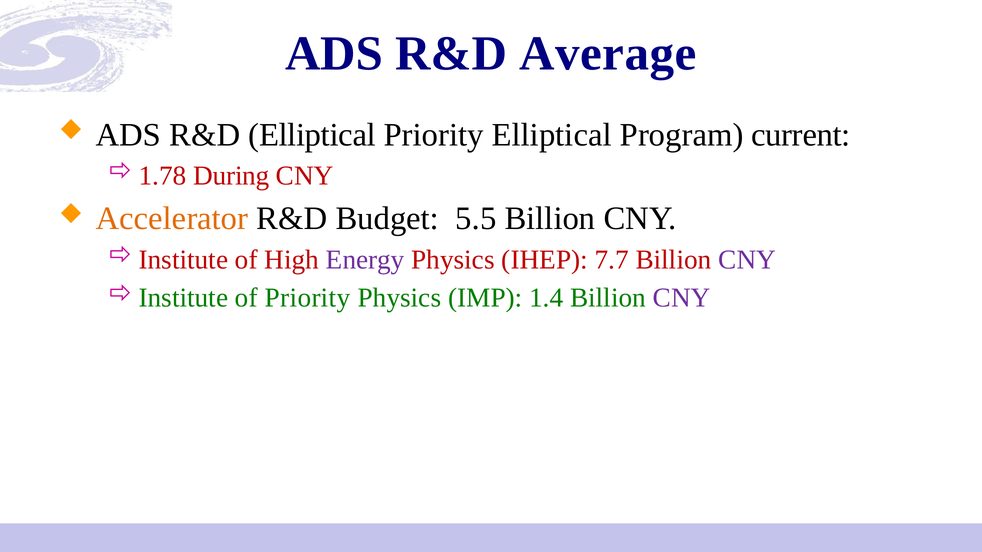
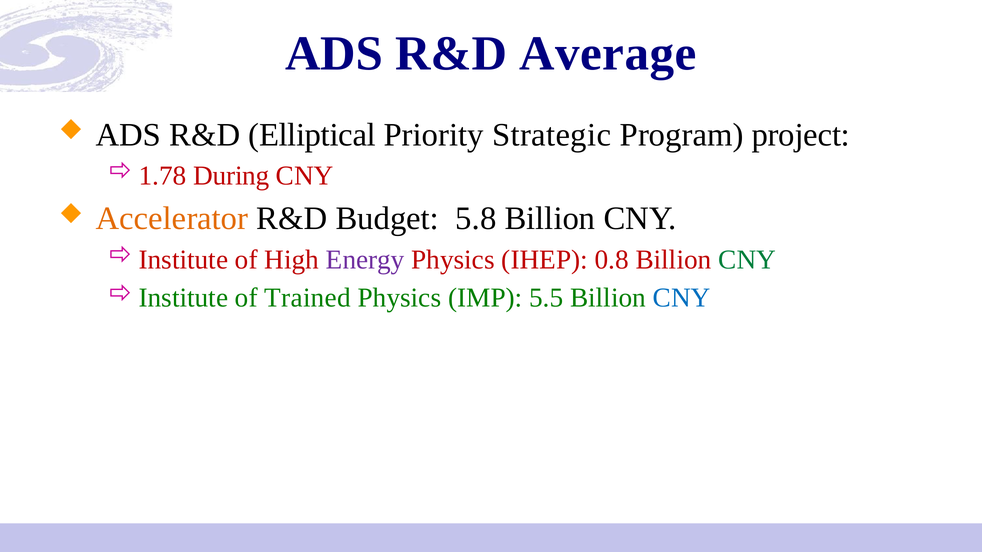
Priority Elliptical: Elliptical -> Strategic (552, 135)
current: current -> project (801, 135)
5.5: 5.5 -> 5.8 (476, 219)
7.7: 7.7 -> 0.8 (612, 260)
CNY colour: purple -> green (747, 260)
of Priority: Priority -> Trained (308, 298)
1.4: 1.4 -> 5.5 (546, 298)
CNY colour: purple -> blue (682, 298)
